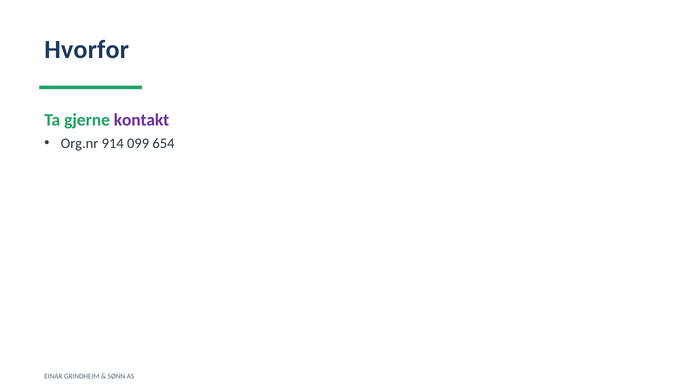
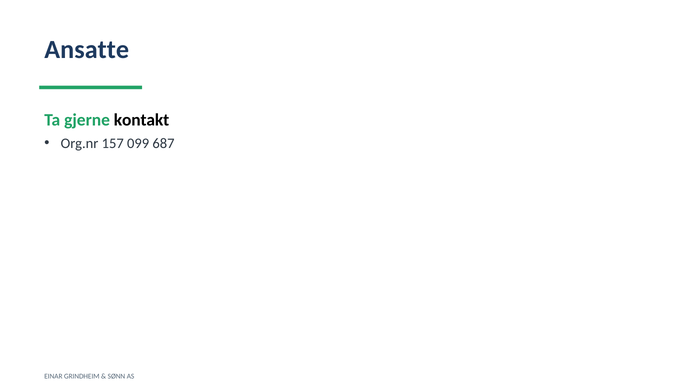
Hvorfor: Hvorfor -> Ansatte (87, 50)
kontakt colour: purple -> black (142, 120)
914: 914 -> 157 (113, 143)
654: 654 -> 687 (163, 143)
